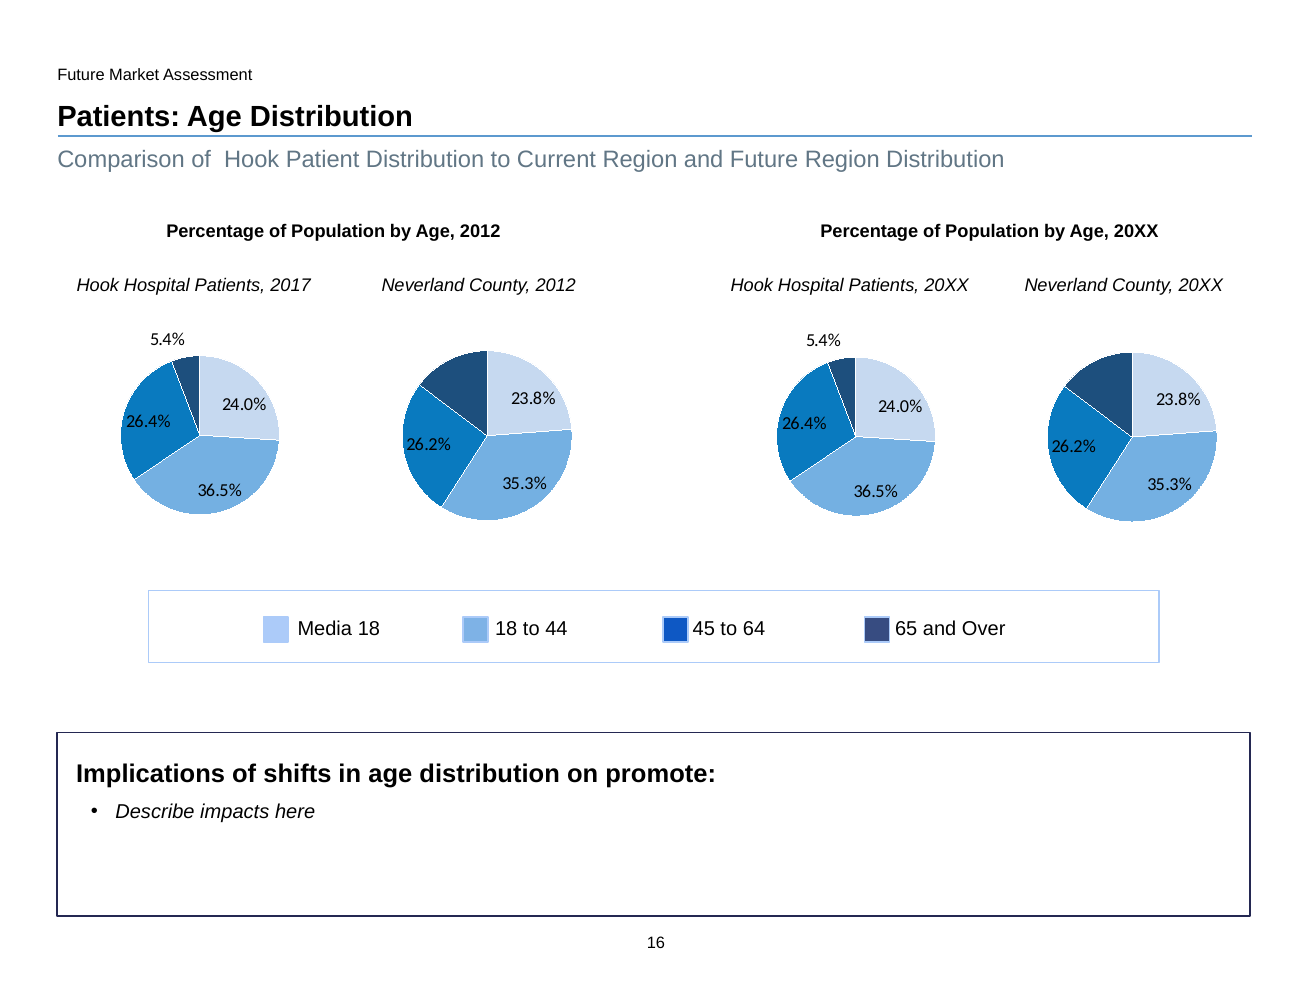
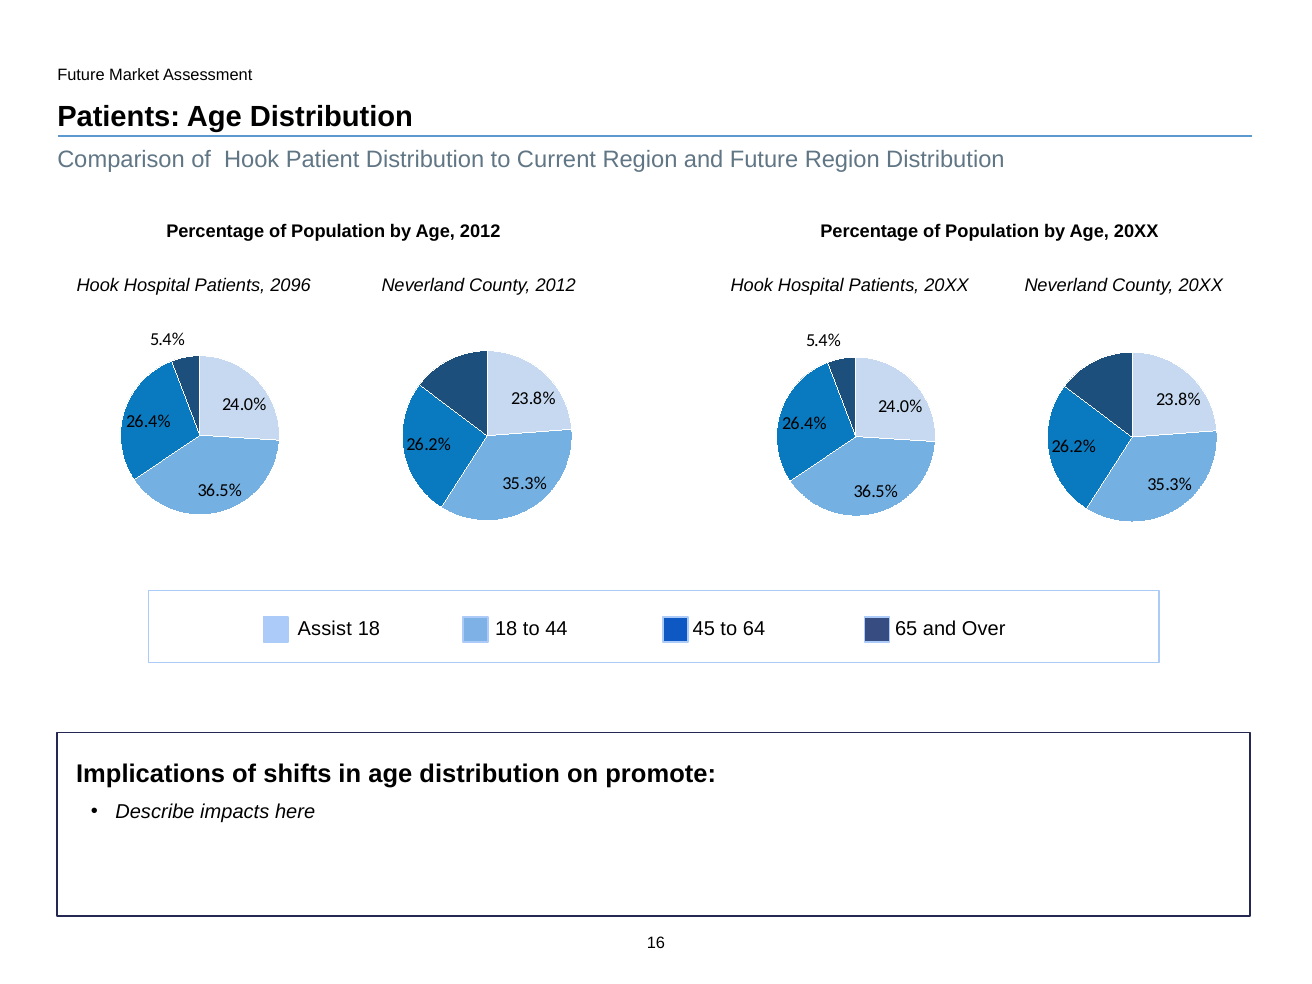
2017: 2017 -> 2096 (291, 285)
Media: Media -> Assist (325, 629)
